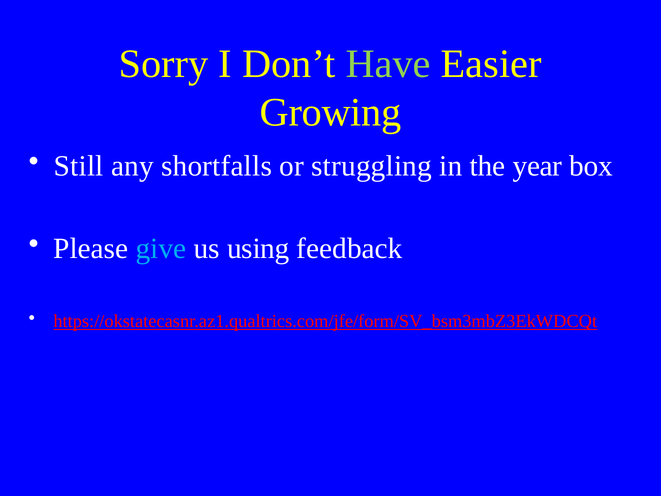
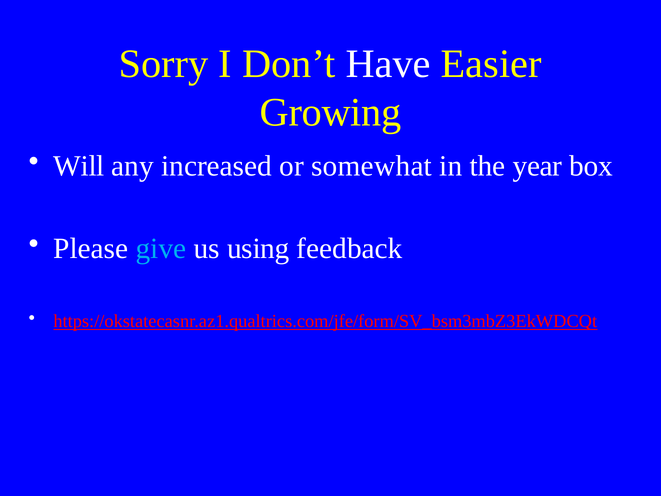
Have colour: light green -> white (388, 64)
Still: Still -> Will (79, 166)
shortfalls: shortfalls -> increased (217, 166)
struggling: struggling -> somewhat (372, 166)
